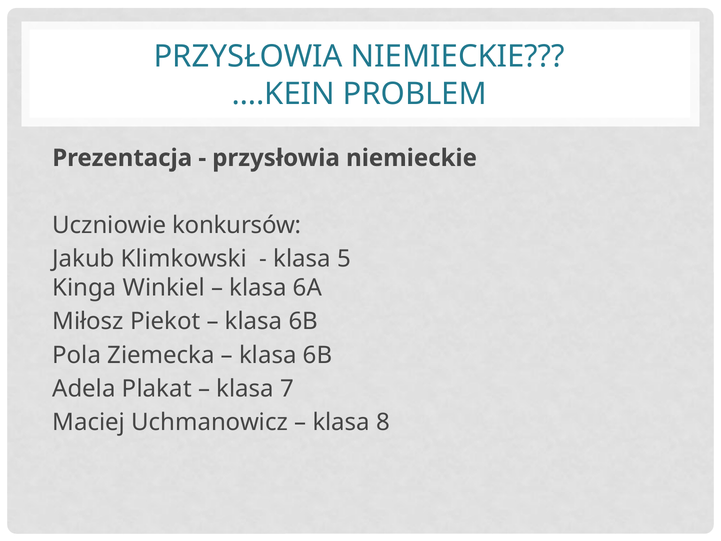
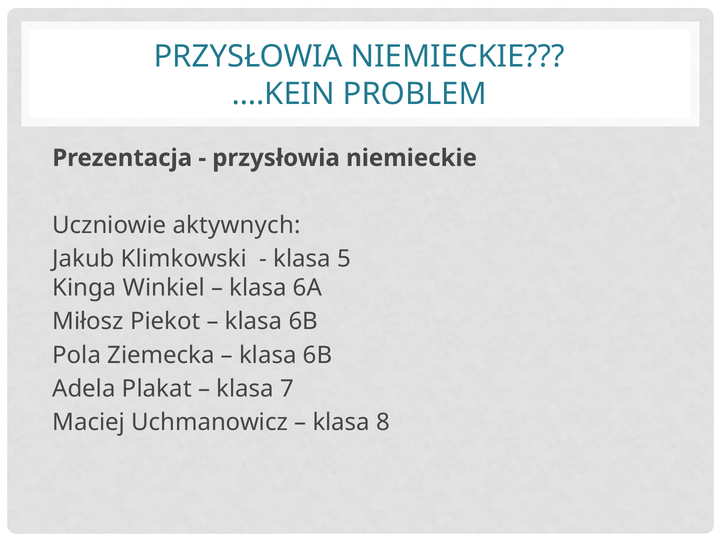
konkursów: konkursów -> aktywnych (237, 225)
